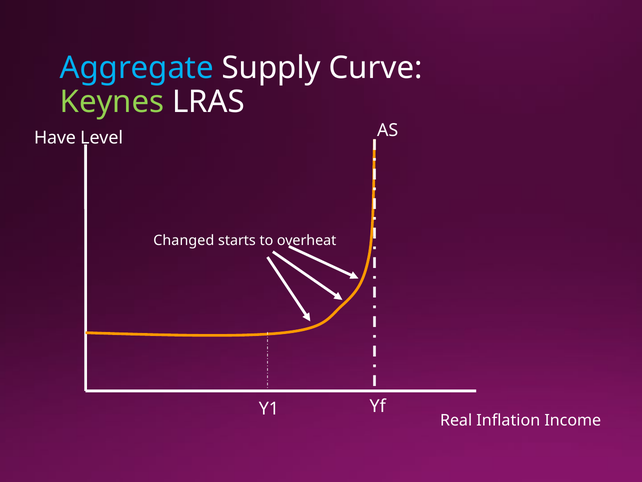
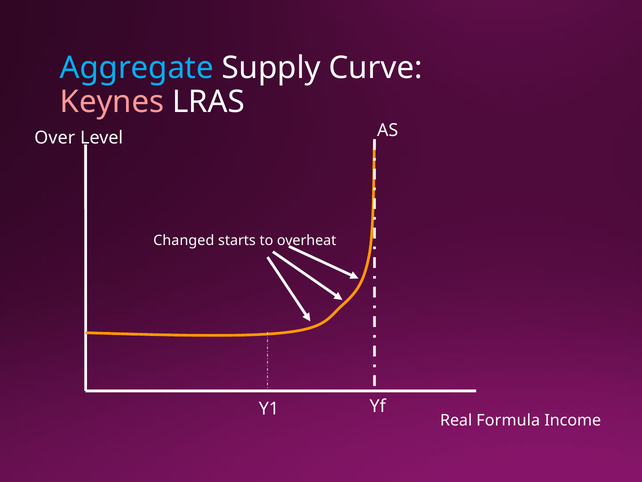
Keynes colour: light green -> pink (112, 102)
Have: Have -> Over (55, 137)
Inflation: Inflation -> Formula (508, 420)
